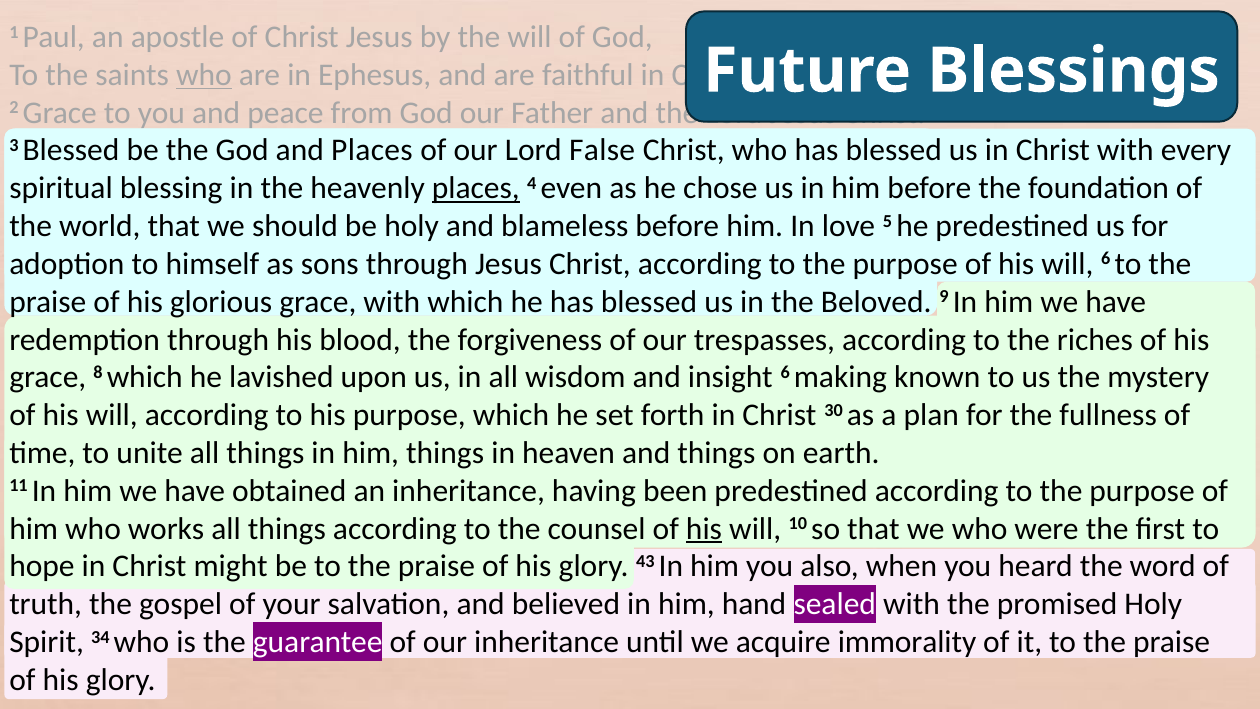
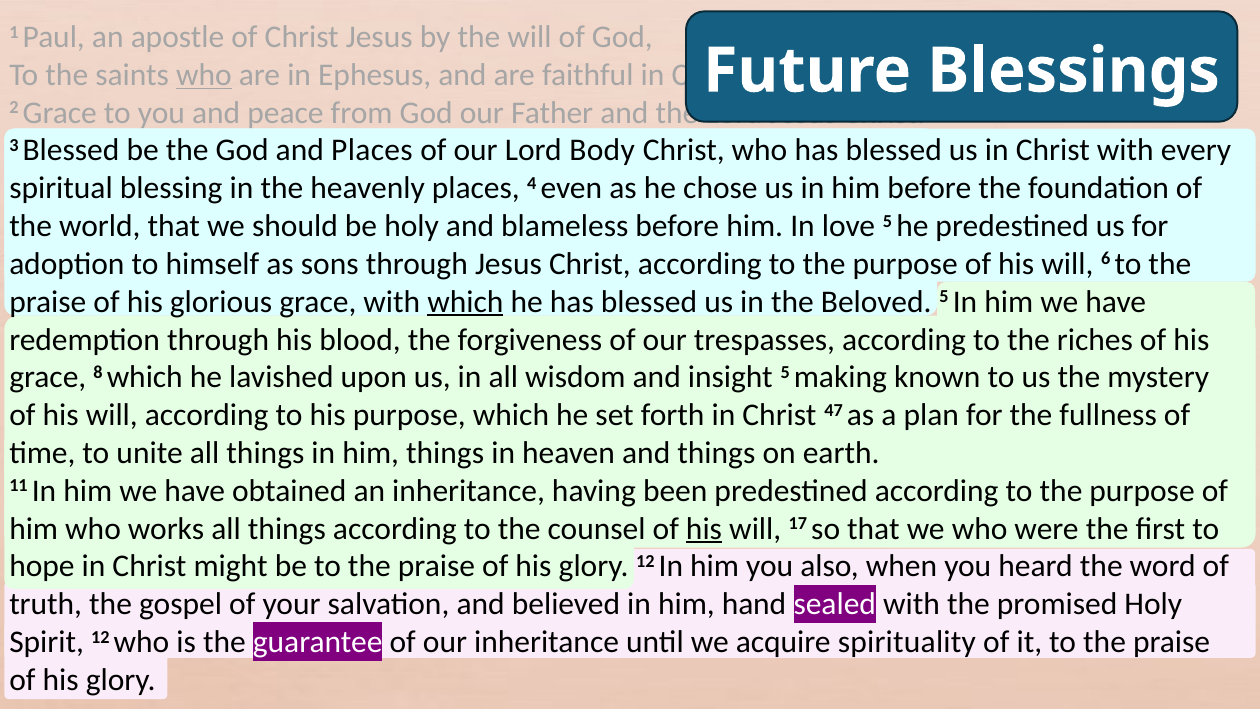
False: False -> Body (602, 151)
places underline: present -> none (476, 188)
which underline: none -> present (465, 302)
Beloved 9: 9 -> 5 (944, 297)
insight 6: 6 -> 5 (785, 372)
30: 30 -> 47 (834, 410)
10: 10 -> 17 (798, 523)
glory 43: 43 -> 12 (645, 561)
Spirit 34: 34 -> 12 (100, 637)
immorality: immorality -> spirituality (907, 642)
